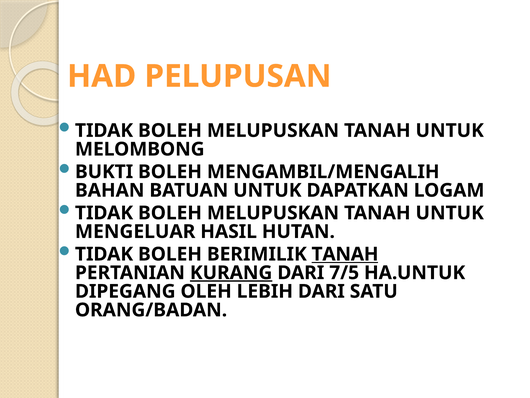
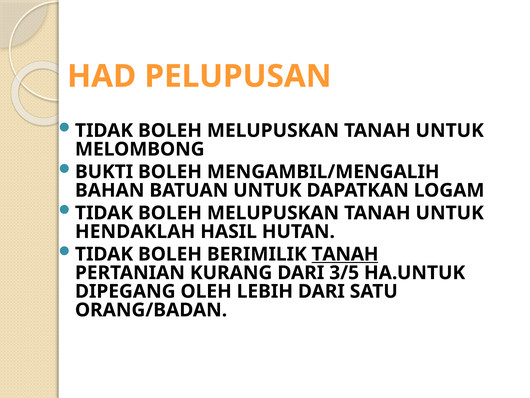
MENGELUAR: MENGELUAR -> HENDAKLAH (135, 231)
KURANG underline: present -> none (231, 272)
7/5: 7/5 -> 3/5 (344, 272)
